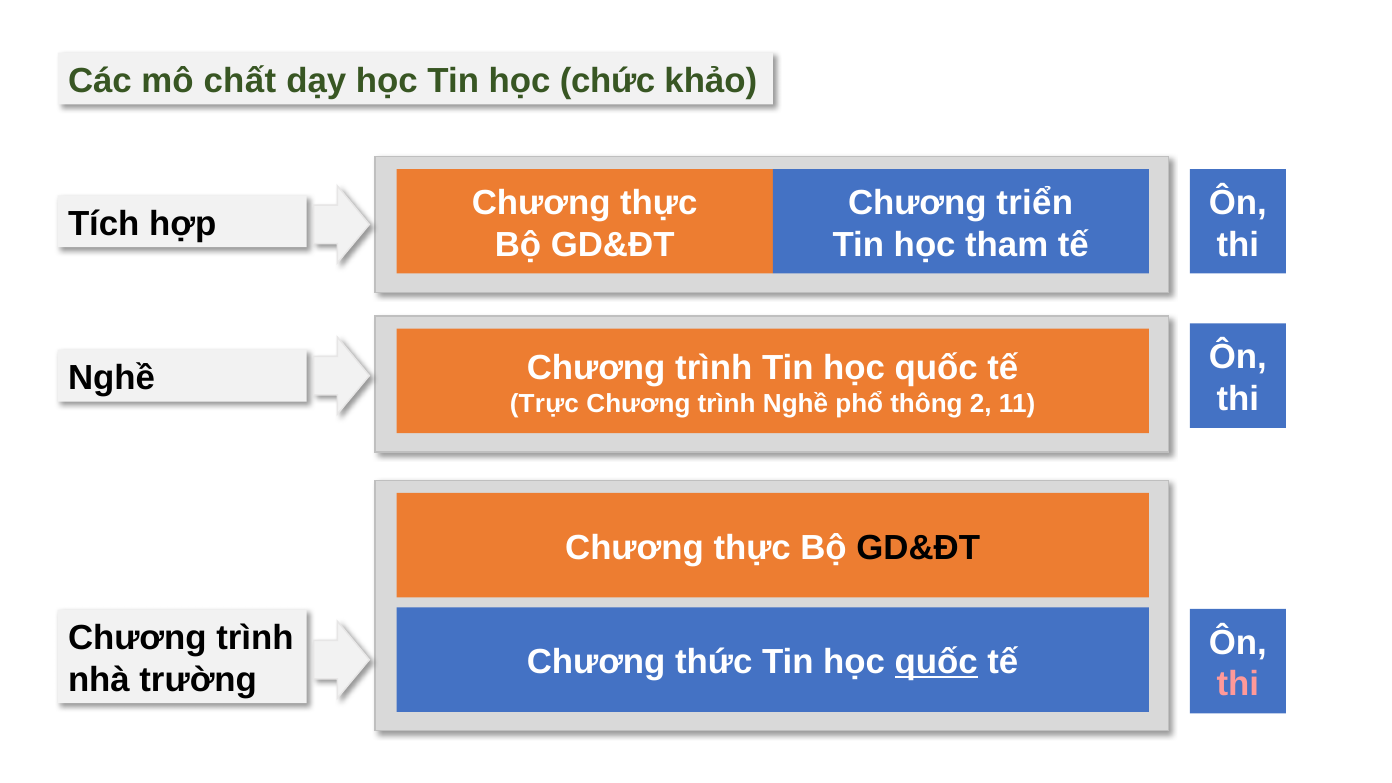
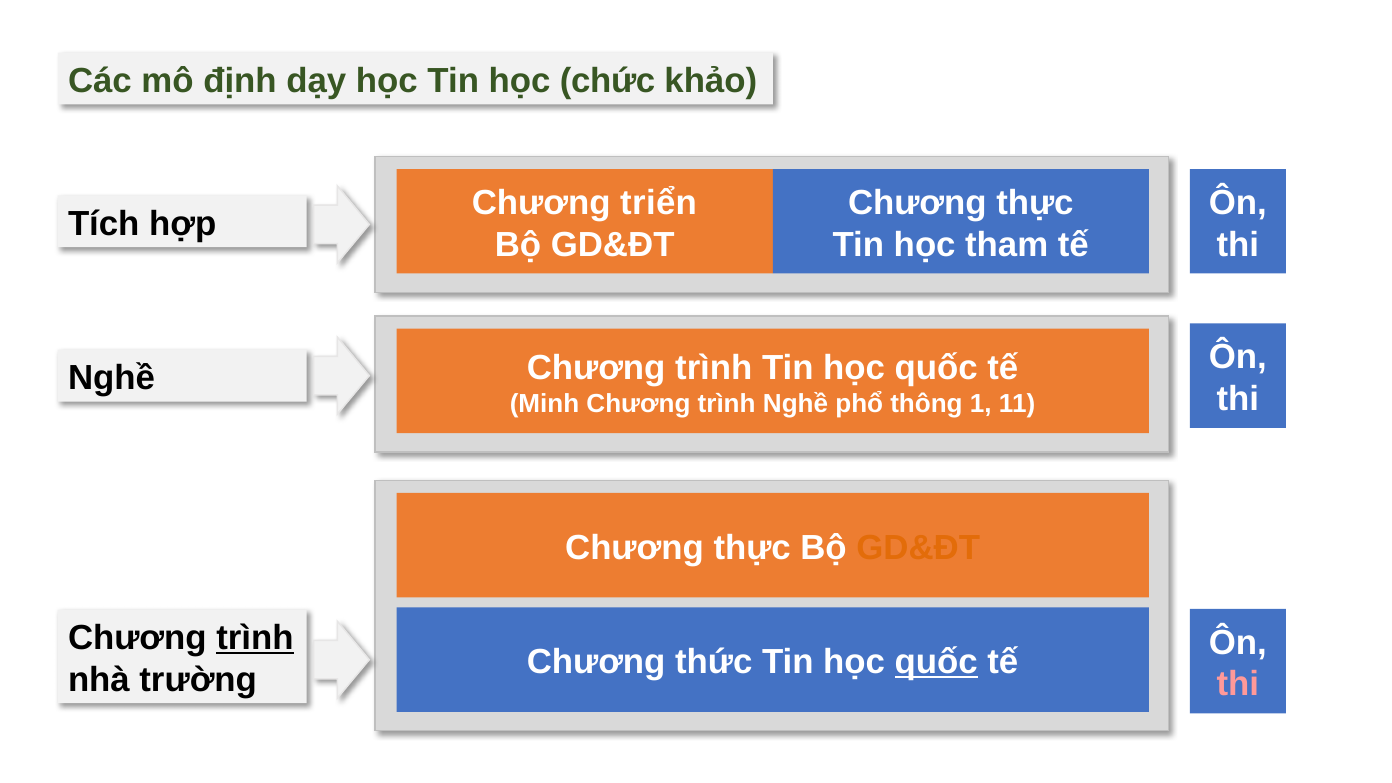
chất: chất -> định (240, 81)
thực: thực -> triển (659, 203)
triển: triển -> thực (1035, 203)
Trực: Trực -> Minh (545, 404)
2: 2 -> 1 (981, 404)
GD&ĐT colour: black -> orange (918, 548)
trình underline: none -> present (255, 638)
